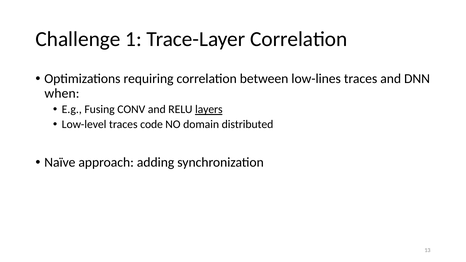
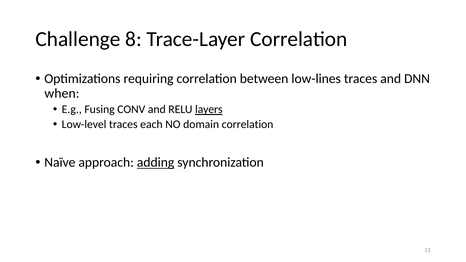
Challenge 1: 1 -> 8 (134, 39)
code: code -> each (151, 125)
domain distributed: distributed -> correlation (248, 125)
adding underline: none -> present (156, 163)
